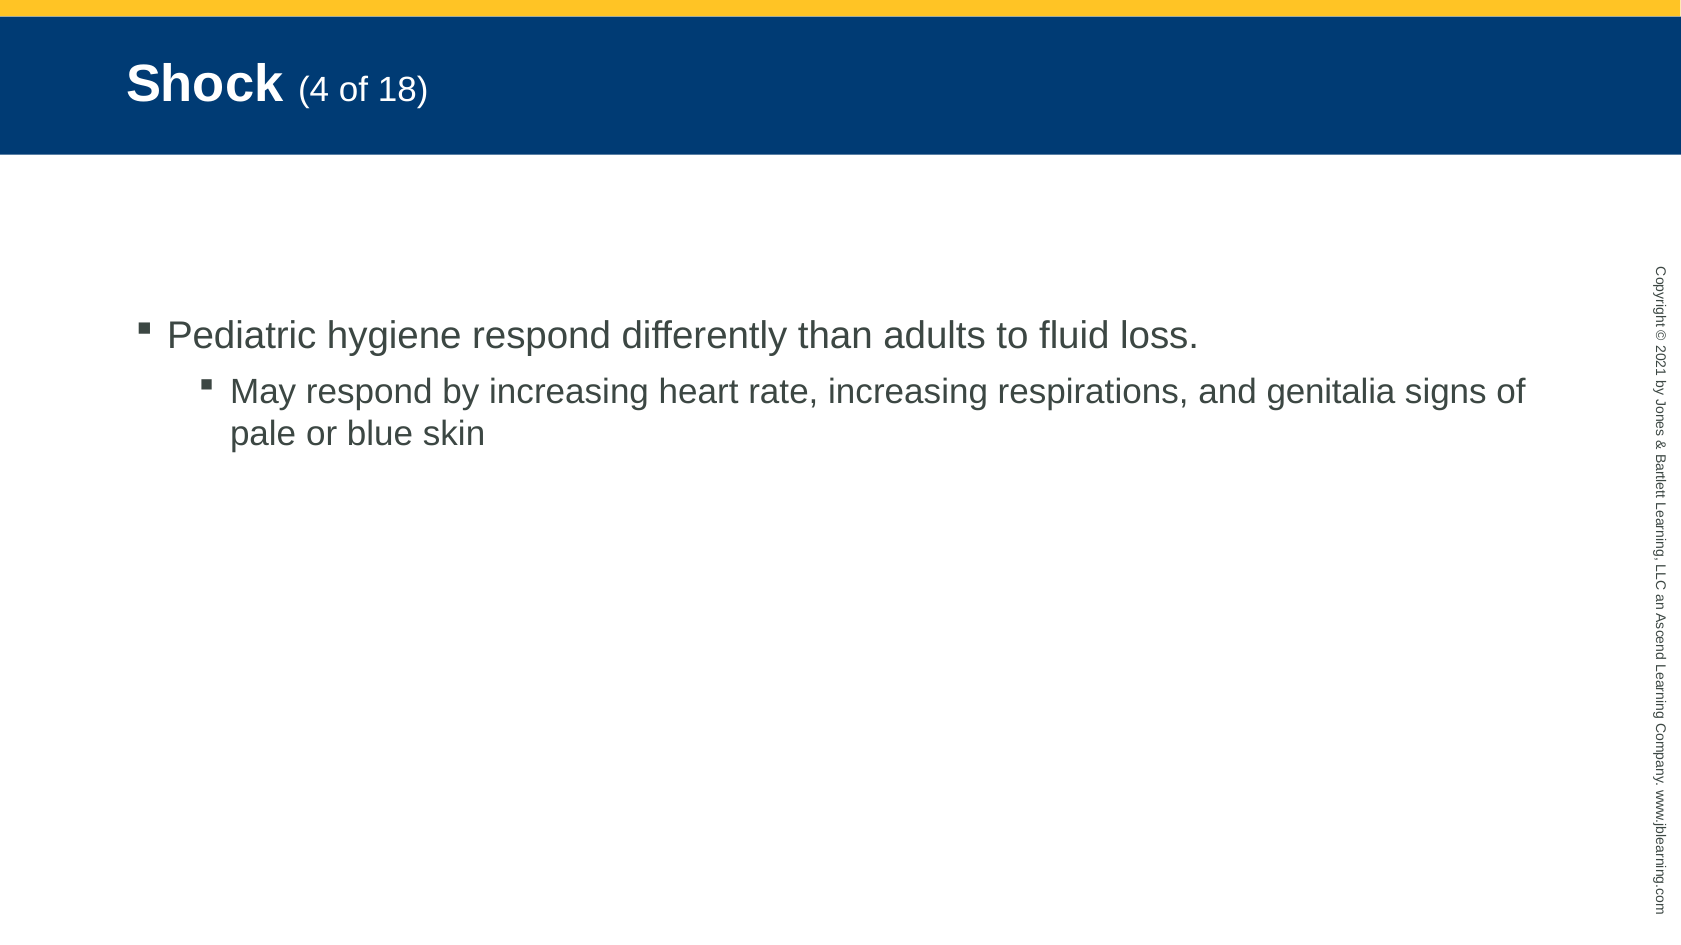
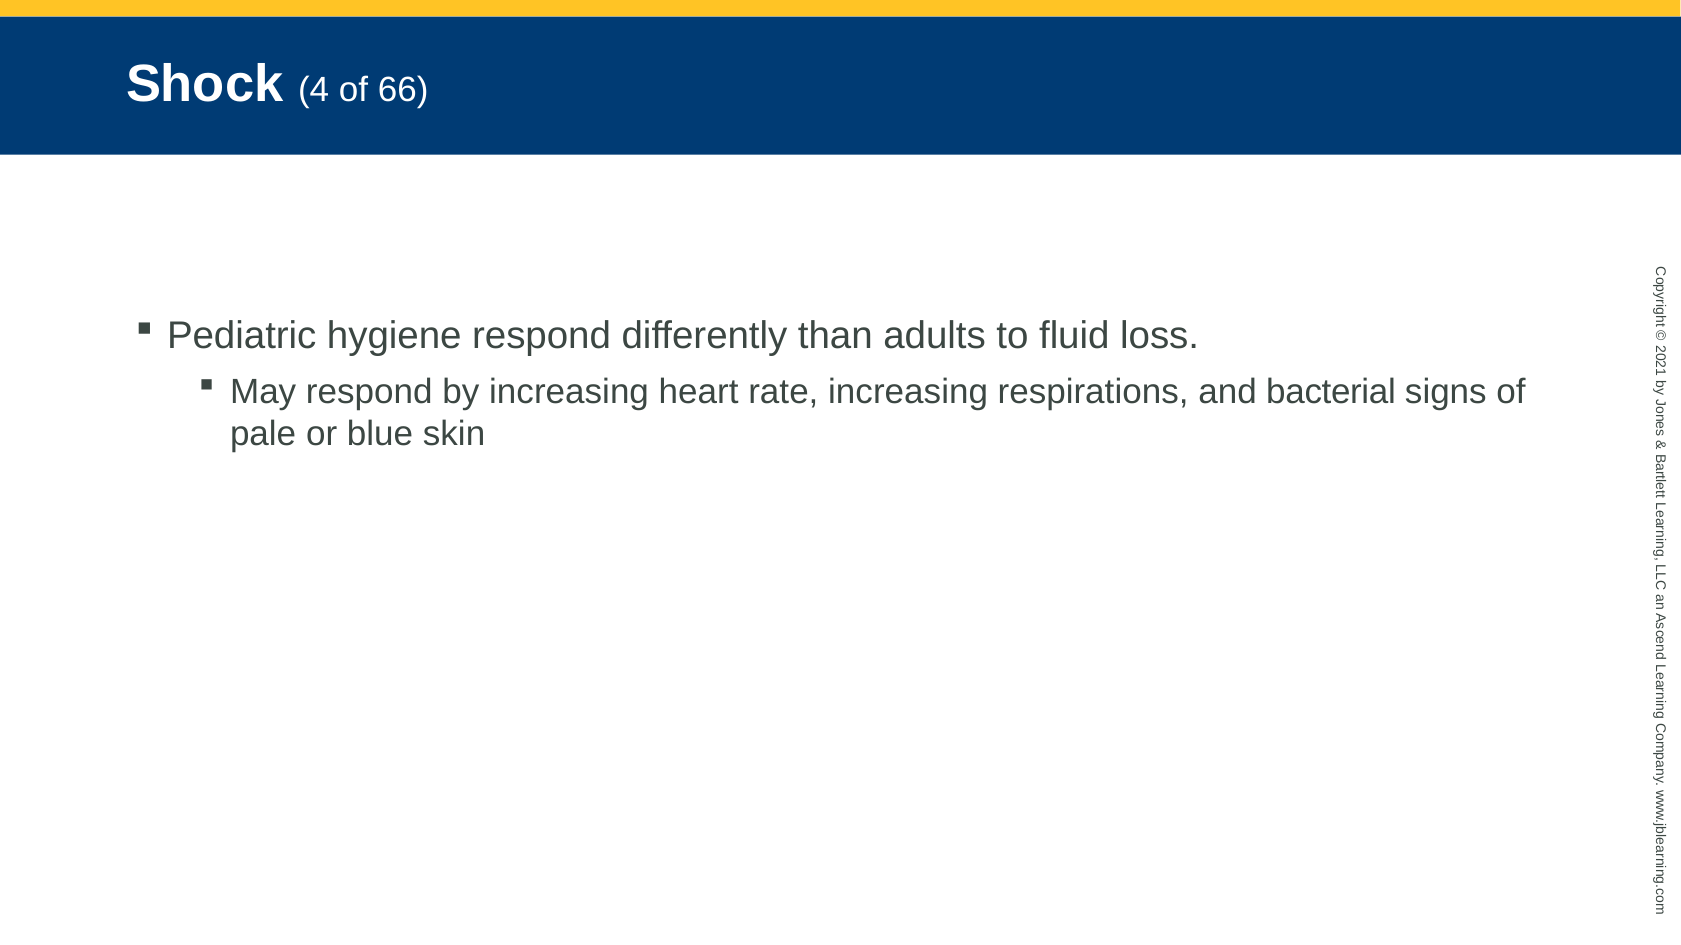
18: 18 -> 66 (403, 90)
genitalia: genitalia -> bacterial (1331, 392)
